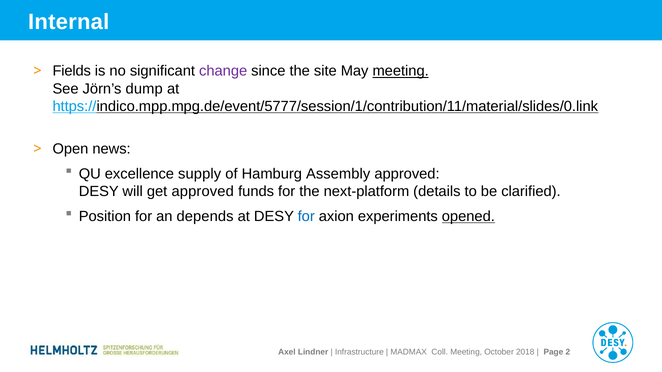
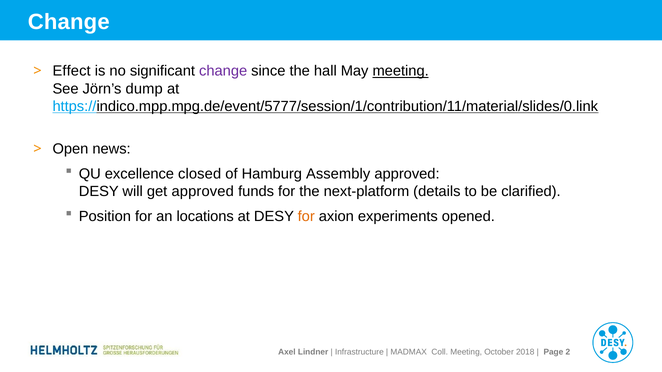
Internal: Internal -> Change (69, 22)
Fields: Fields -> Effect (72, 71)
site: site -> hall (325, 71)
supply: supply -> closed (200, 174)
depends: depends -> locations (205, 217)
for colour: blue -> orange (306, 217)
opened underline: present -> none (468, 217)
